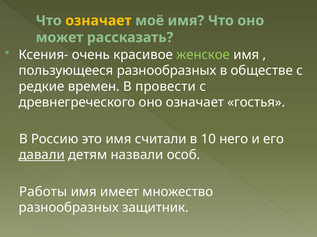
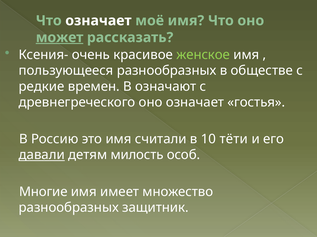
означает colour: yellow -> white (98, 21)
может underline: none -> present (60, 38)
провести: провести -> означают (166, 87)
него: него -> тёти (234, 140)
назвали: назвали -> милость (137, 155)
Работы: Работы -> Многие (43, 192)
